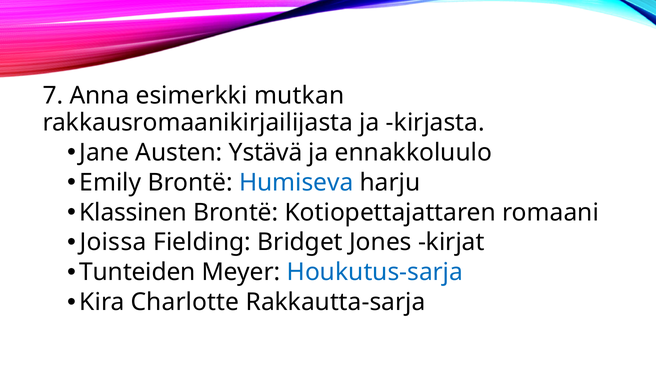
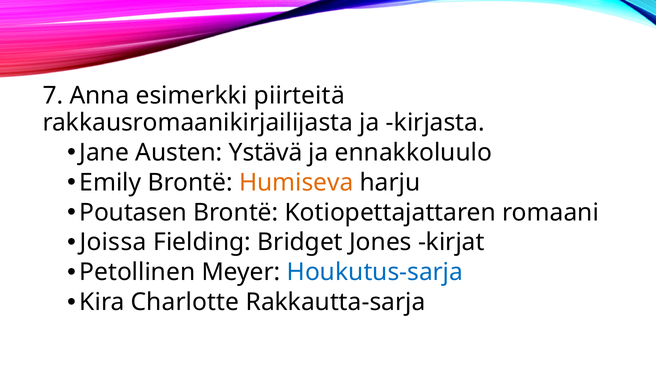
mutkan: mutkan -> piirteitä (299, 96)
Humiseva colour: blue -> orange (296, 182)
Klassinen: Klassinen -> Poutasen (133, 212)
Tunteiden: Tunteiden -> Petollinen (137, 272)
